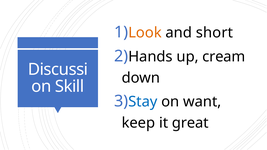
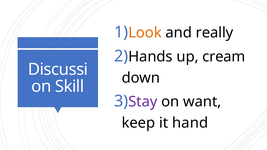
short: short -> really (215, 33)
Stay colour: blue -> purple (143, 102)
great: great -> hand (190, 123)
